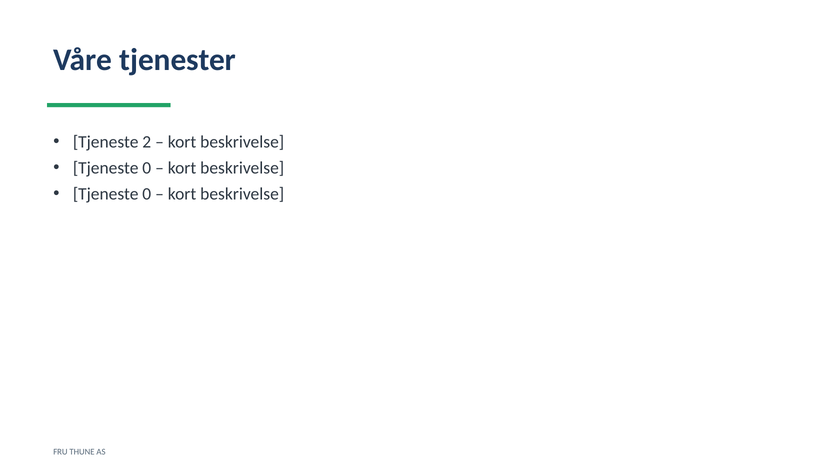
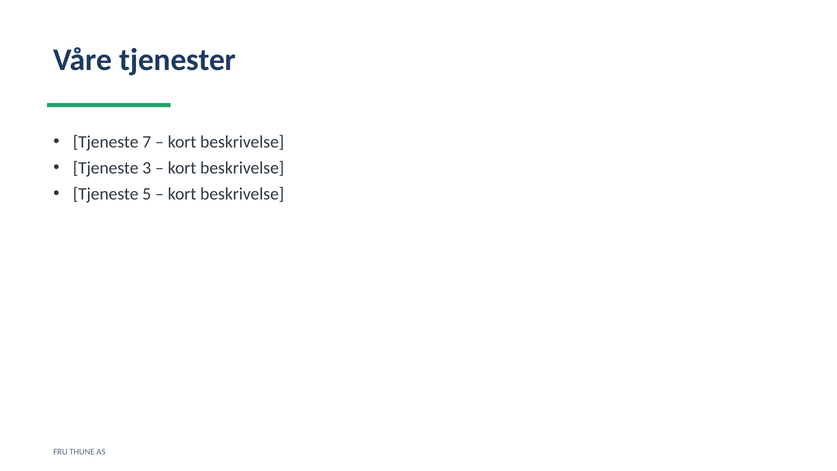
2: 2 -> 7 (147, 142)
0: 0 -> 3 (147, 168)
0: 0 -> 5 (147, 194)
